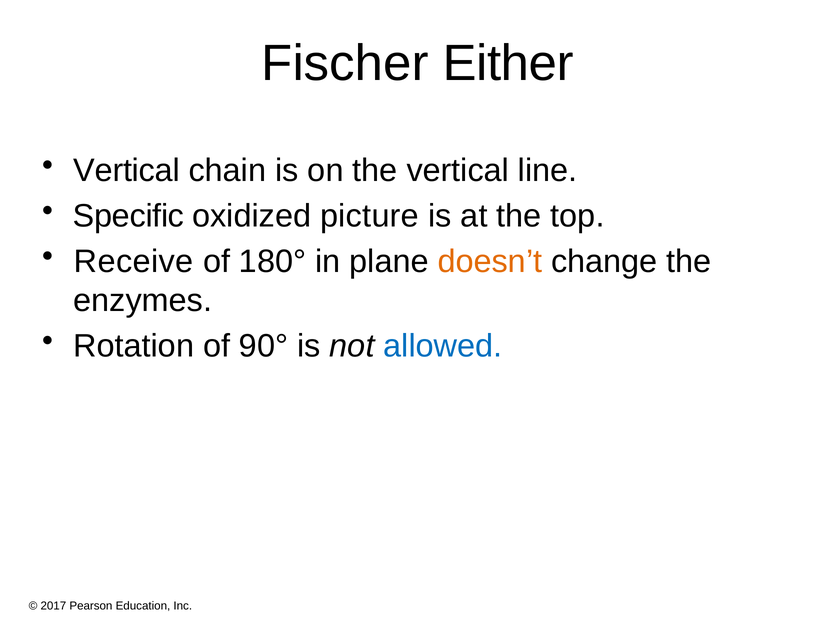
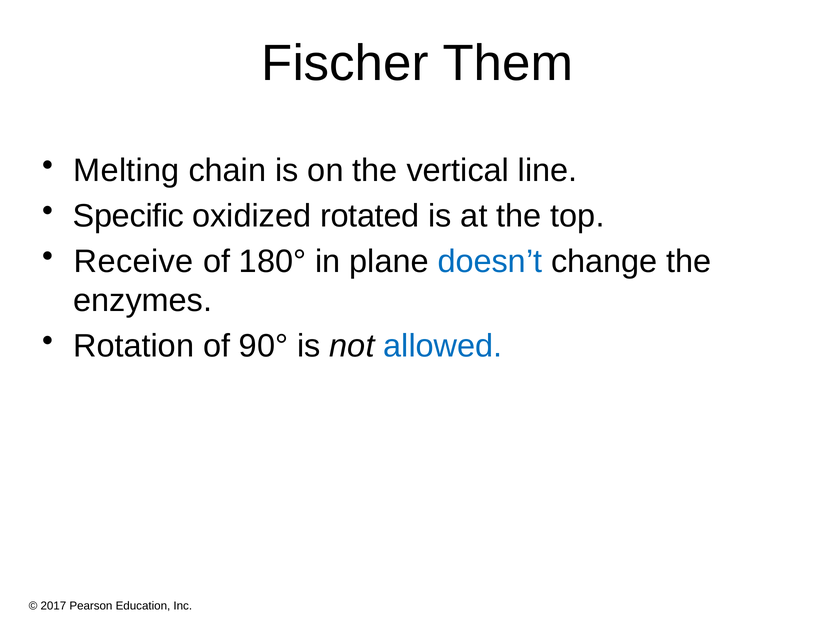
Either: Either -> Them (508, 63)
Vertical: Vertical -> Melting (126, 171)
picture: picture -> rotated (370, 216)
doesn’t colour: orange -> blue (490, 262)
